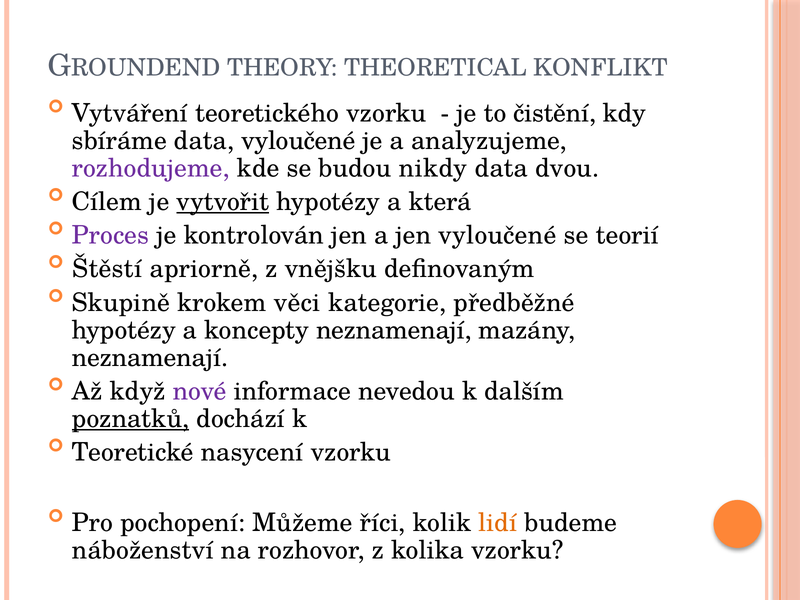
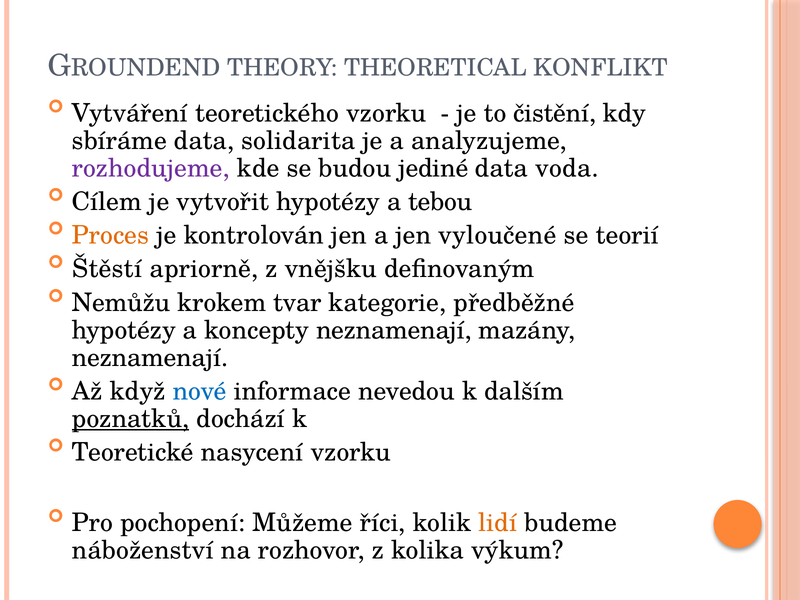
data vyloučené: vyloučené -> solidarita (298, 141)
nikdy: nikdy -> jediné (433, 168)
dvou: dvou -> voda (567, 168)
vytvořit underline: present -> none (223, 202)
která: která -> tebou (440, 202)
Proces colour: purple -> orange (110, 235)
Skupině: Skupině -> Nemůžu (121, 303)
věci: věci -> tvar (297, 303)
nové colour: purple -> blue (200, 391)
kolika vzorku: vzorku -> výkum (517, 550)
